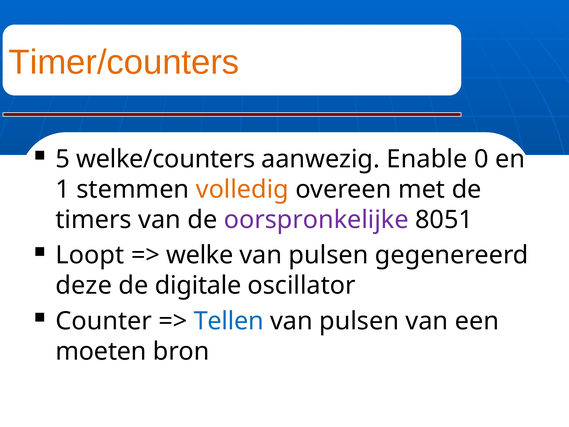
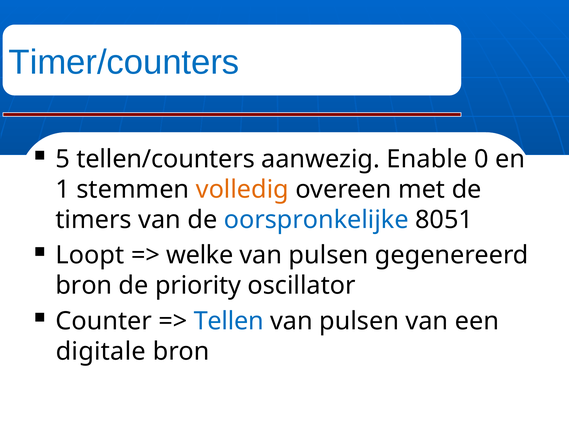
Timer/counters colour: orange -> blue (124, 62)
welke/counters: welke/counters -> tellen/counters (166, 159)
oorspronkelijke colour: purple -> blue (316, 220)
deze: deze -> bron (84, 285)
digitale: digitale -> priority (198, 285)
moeten: moeten -> digitale (101, 351)
